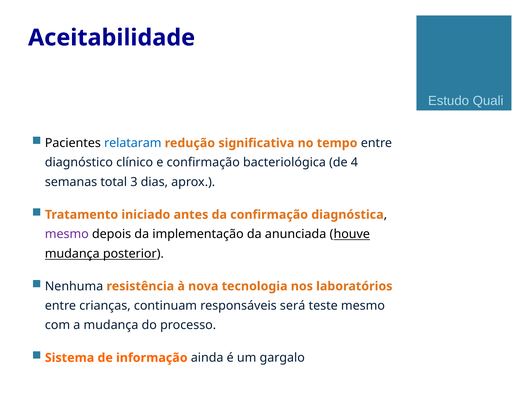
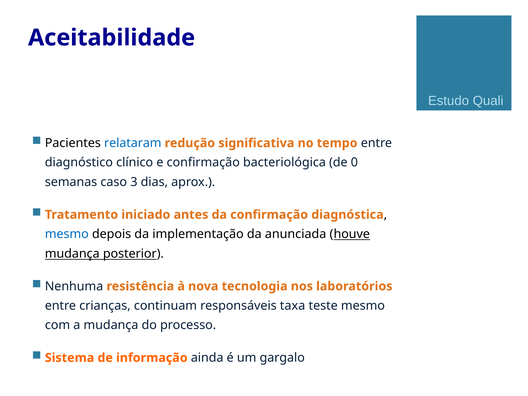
4: 4 -> 0 (354, 163)
total: total -> caso (114, 182)
mesmo colour: purple -> blue (67, 234)
será: será -> taxa (293, 306)
